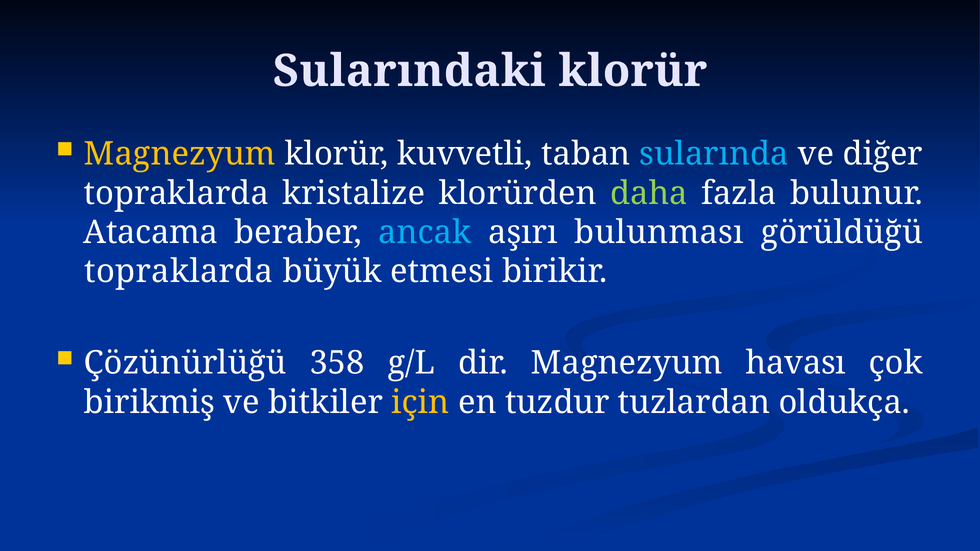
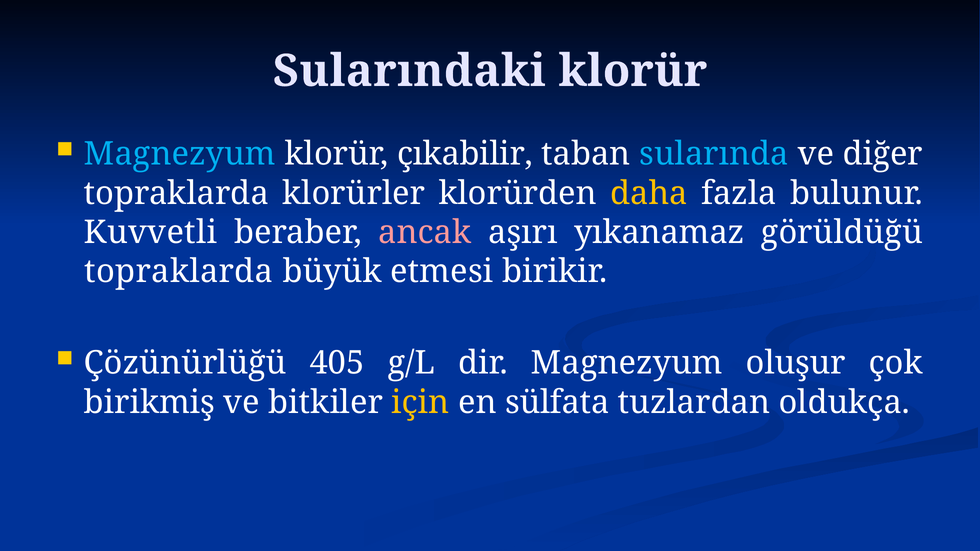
Magnezyum colour: yellow -> light blue (180, 154)
kuvvetli: kuvvetli -> çıkabilir (465, 154)
kristalize: kristalize -> klorürler (354, 193)
daha colour: light green -> yellow (649, 193)
Atacama: Atacama -> Kuvvetli (150, 233)
ancak colour: light blue -> pink (425, 233)
bulunması: bulunması -> yıkanamaz (659, 233)
358: 358 -> 405 (337, 363)
havası: havası -> oluşur (796, 363)
tuzdur: tuzdur -> sülfata (557, 403)
